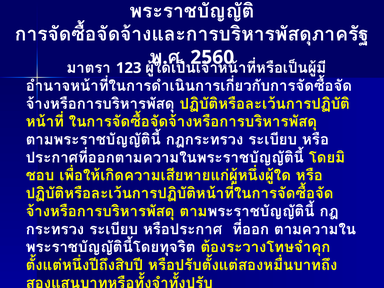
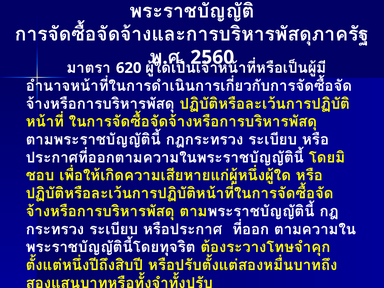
123: 123 -> 620 (129, 68)
